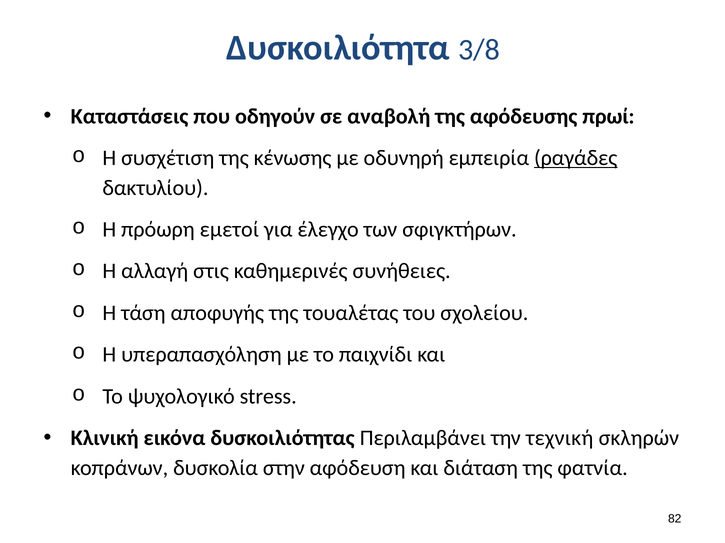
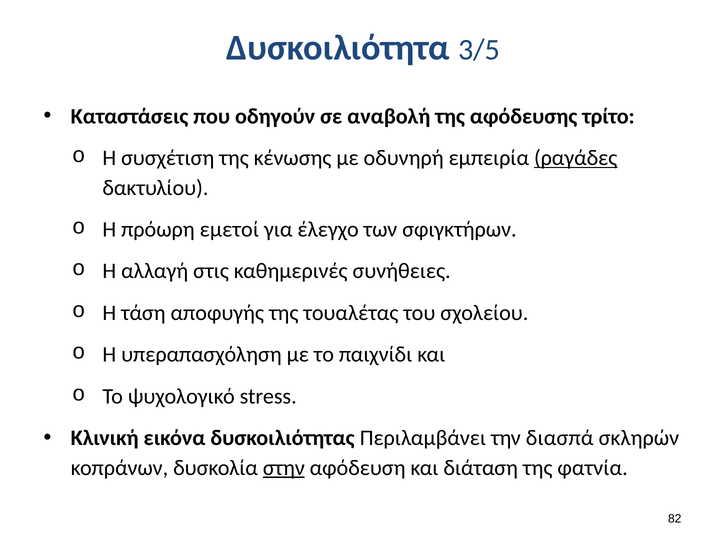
3/8: 3/8 -> 3/5 (479, 50)
πρωί: πρωί -> τρίτο (608, 116)
τεχνική: τεχνική -> διασπά (560, 439)
στην underline: none -> present (284, 468)
